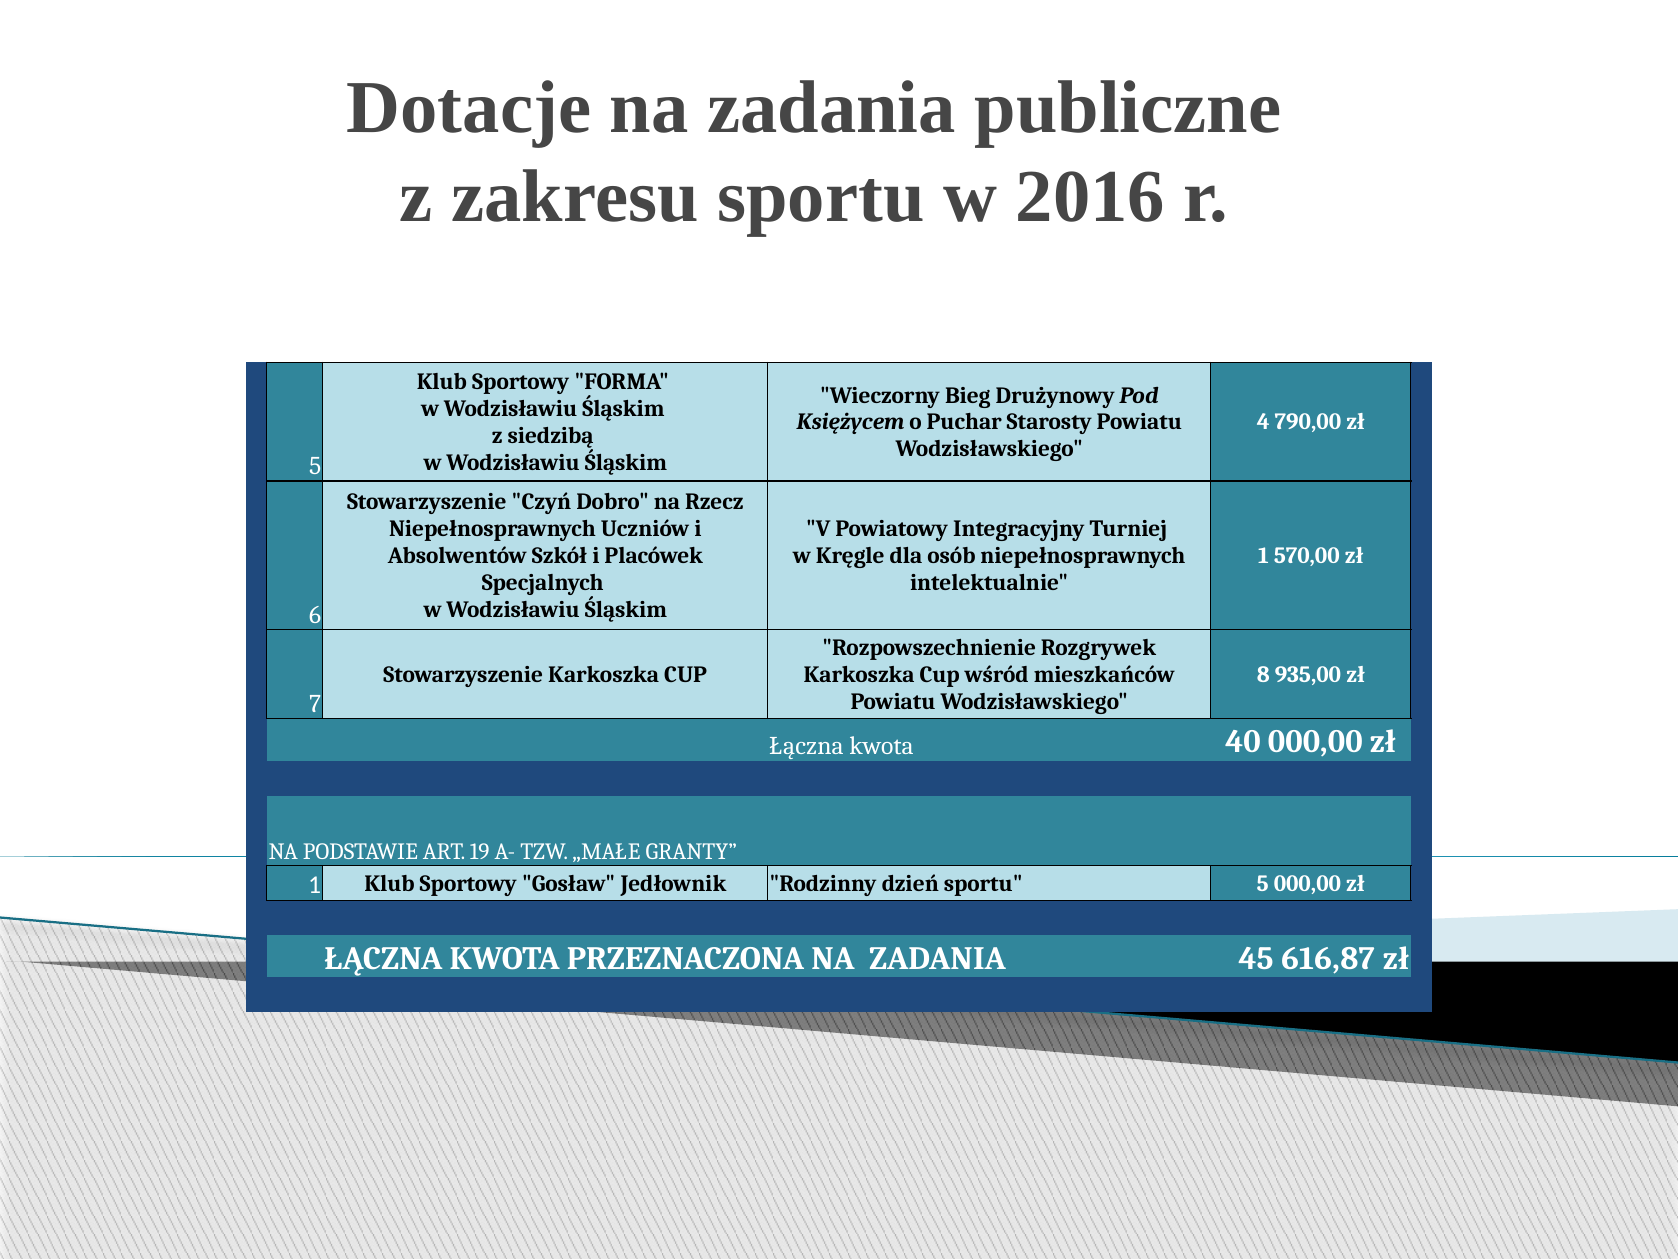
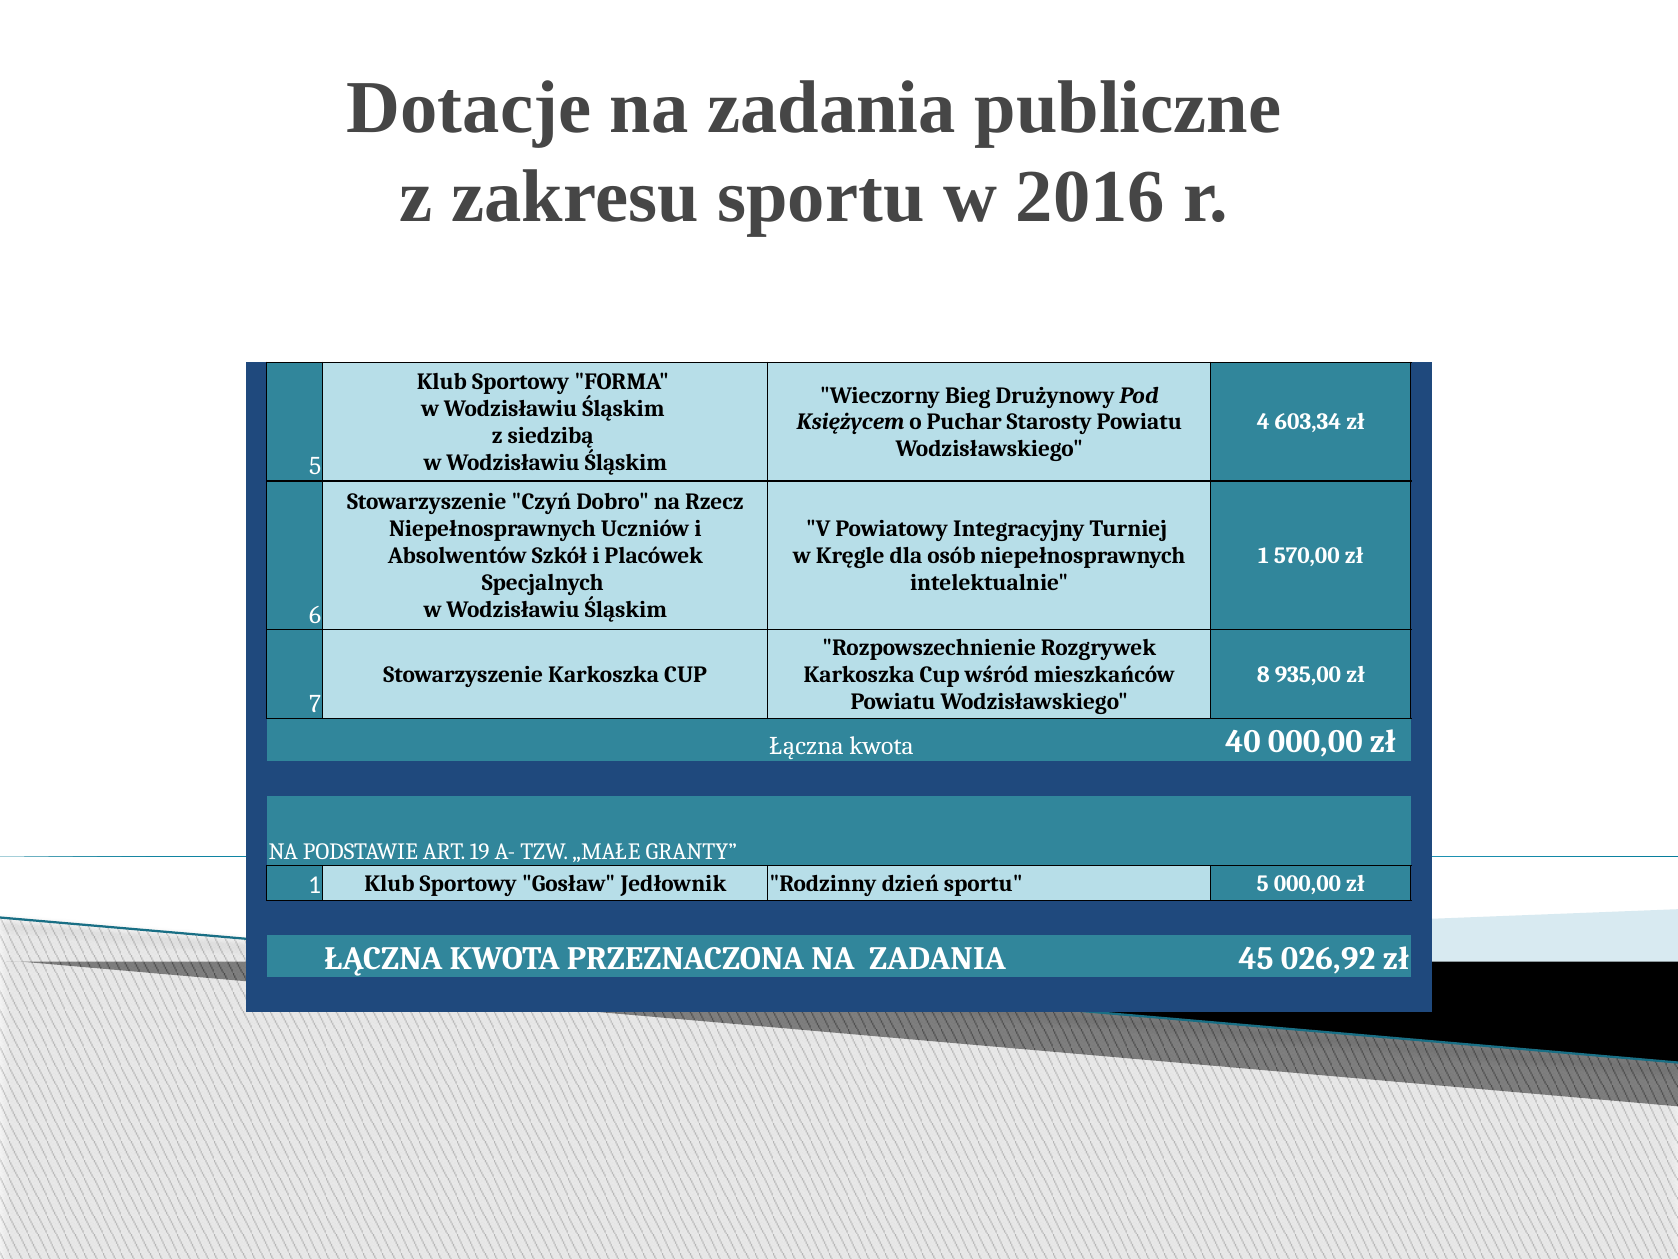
790,00: 790,00 -> 603,34 (1308, 422)
616,87: 616,87 -> 026,92 (1328, 958)
